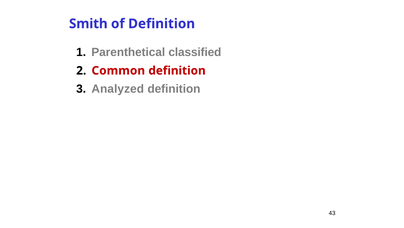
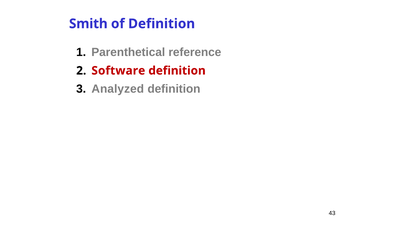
classified: classified -> reference (195, 52)
Common: Common -> Software (118, 70)
